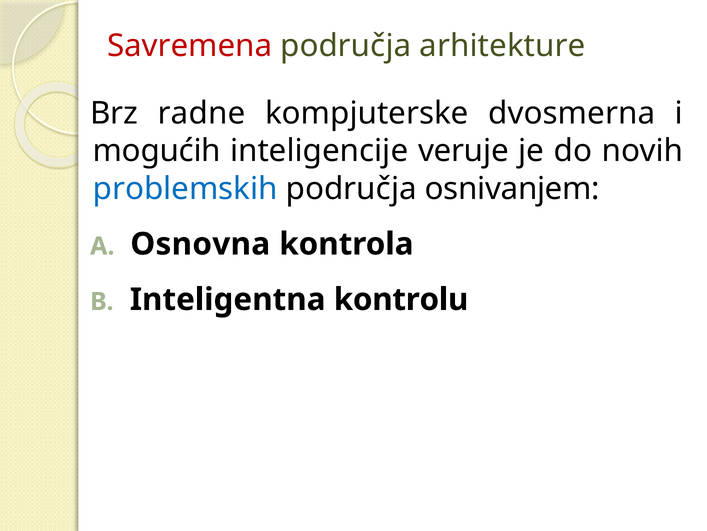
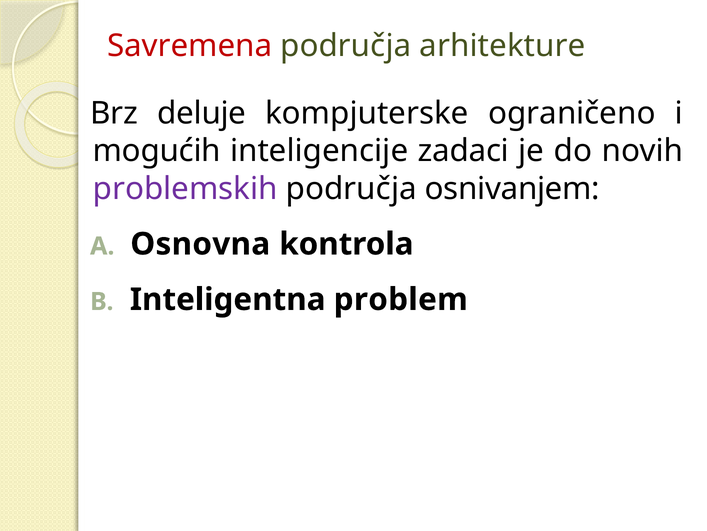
radne: radne -> deluje (202, 113)
dvosmerna: dvosmerna -> ograničeno (572, 113)
veruje: veruje -> zadaci (463, 151)
problemskih colour: blue -> purple (185, 188)
kontrolu: kontrolu -> problem (401, 299)
